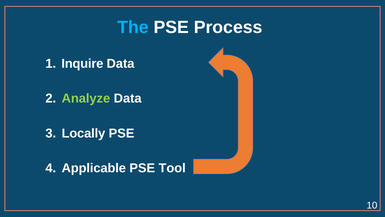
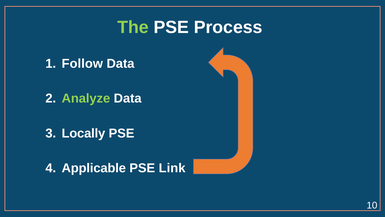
The colour: light blue -> light green (133, 27)
Inquire: Inquire -> Follow (82, 64)
Tool: Tool -> Link (172, 168)
